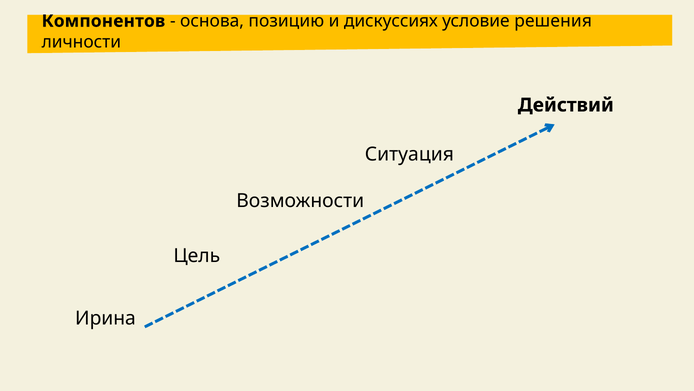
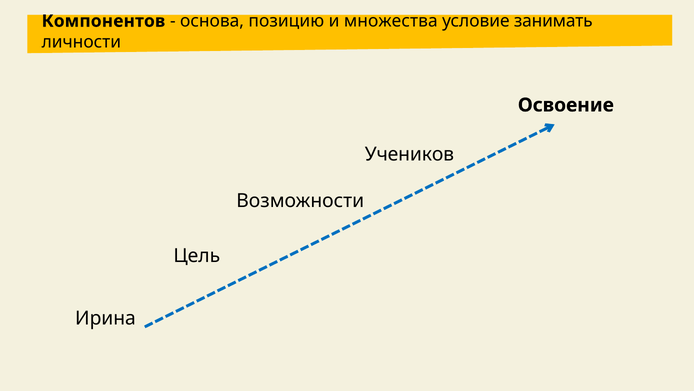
дискуссиях: дискуссиях -> множества (391, 21)
решения: решения -> занимать (553, 21)
Действий: Действий -> Освоение (566, 105)
Ситуация: Ситуация -> Учеников (409, 154)
